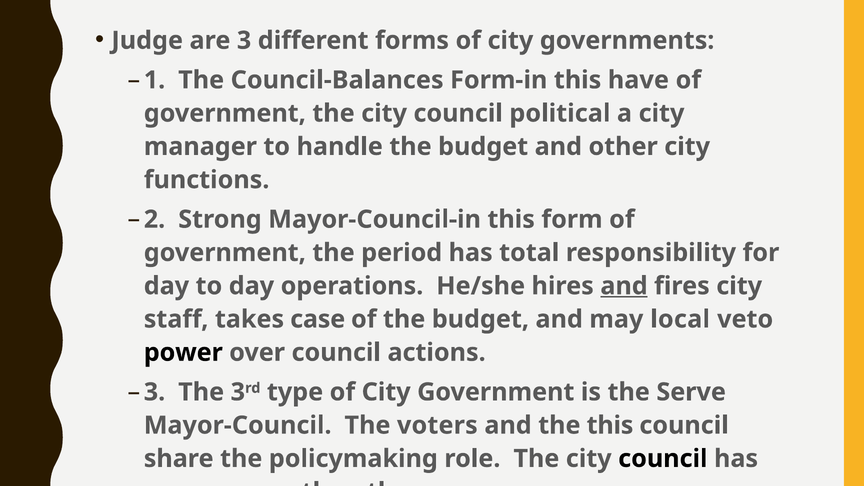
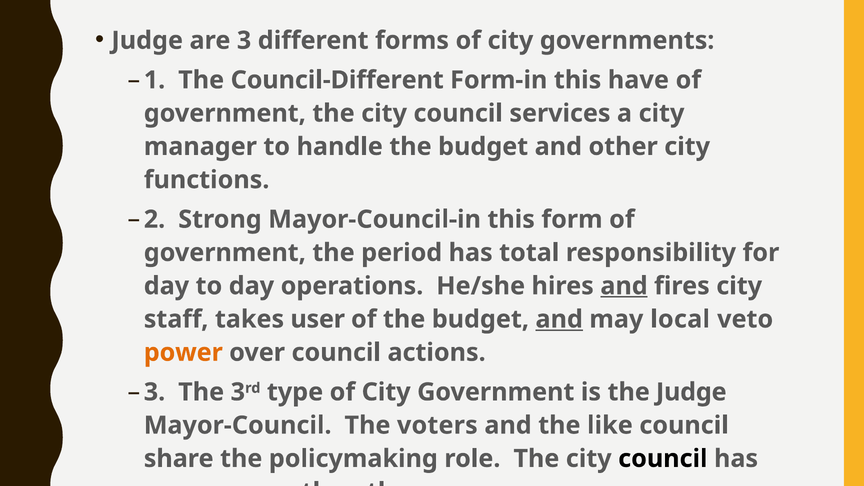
Council-Balances: Council-Balances -> Council-Different (337, 80)
political: political -> services (560, 113)
case: case -> user (318, 319)
and underline: none -> present (559, 319)
power colour: black -> orange (183, 352)
the Serve: Serve -> Judge (691, 392)
the this: this -> like (610, 425)
